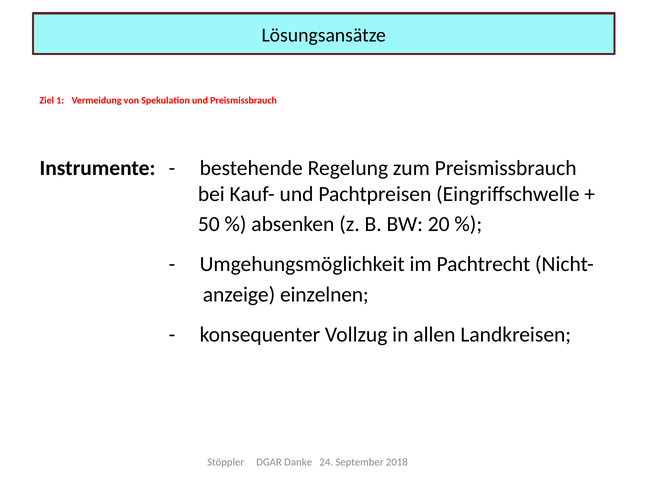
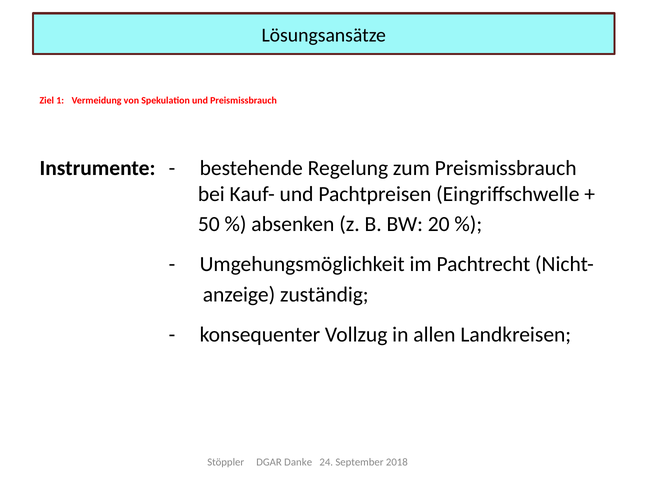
einzelnen: einzelnen -> zuständig (324, 295)
